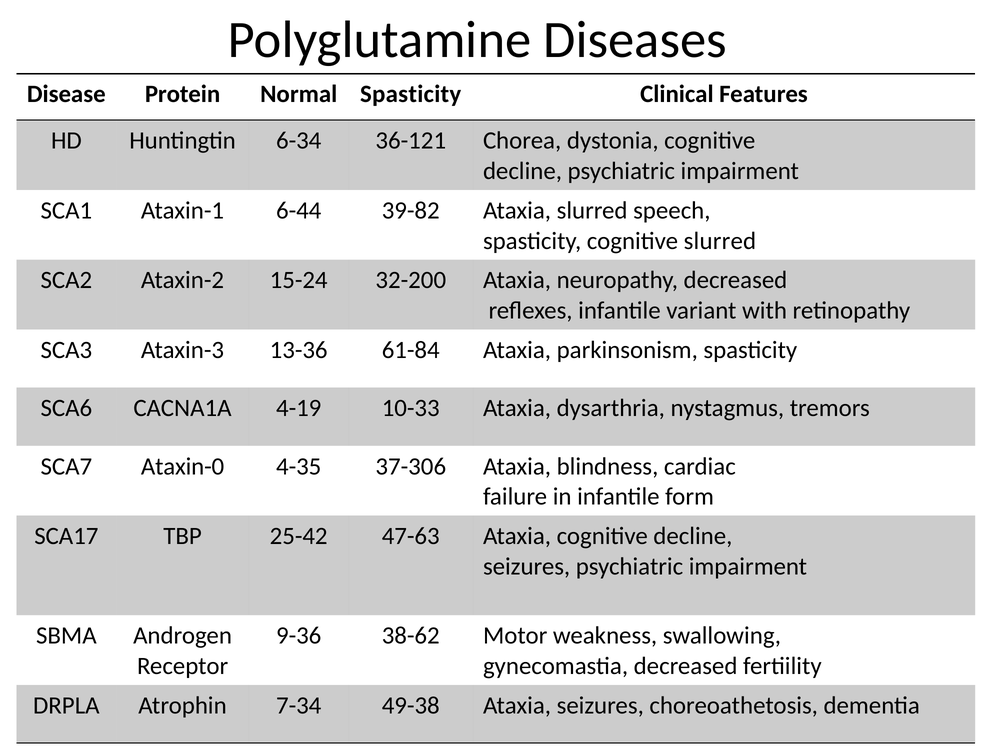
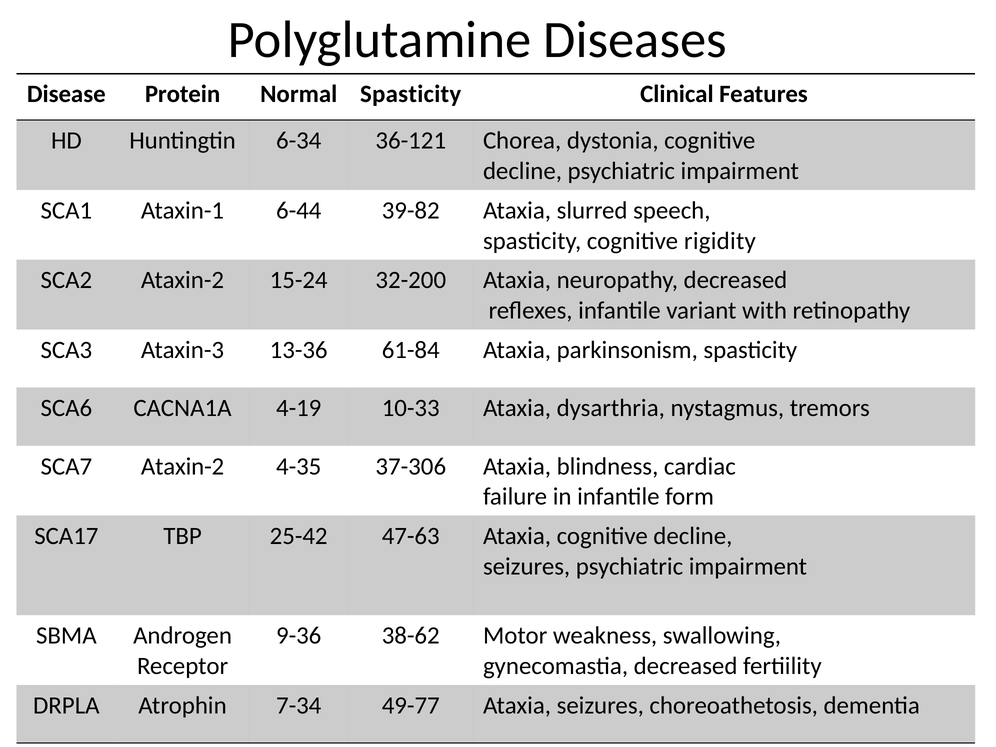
cognitive slurred: slurred -> rigidity (720, 241)
SCA7 Ataxin-0: Ataxin-0 -> Ataxin-2 (183, 466)
49-38: 49-38 -> 49-77 (411, 705)
